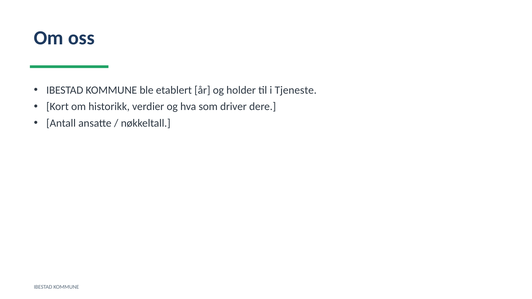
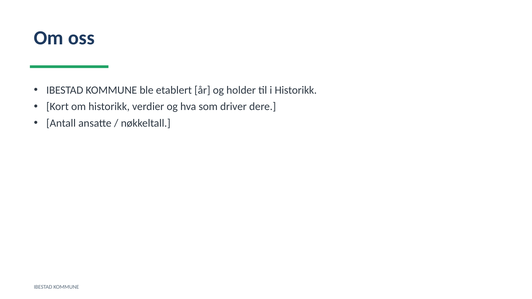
i Tjeneste: Tjeneste -> Historikk (296, 90)
